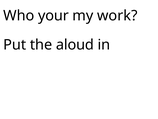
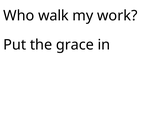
your: your -> walk (53, 16)
aloud: aloud -> grace (75, 45)
